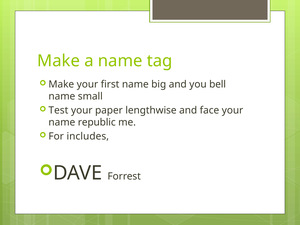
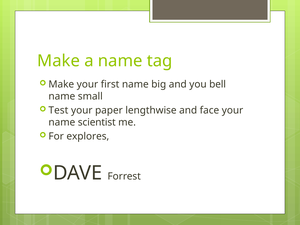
republic: republic -> scientist (97, 122)
includes: includes -> explores (88, 136)
